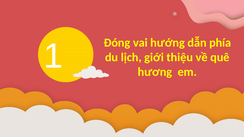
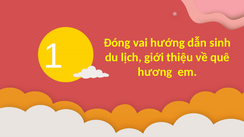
phía: phía -> sinh (220, 43)
